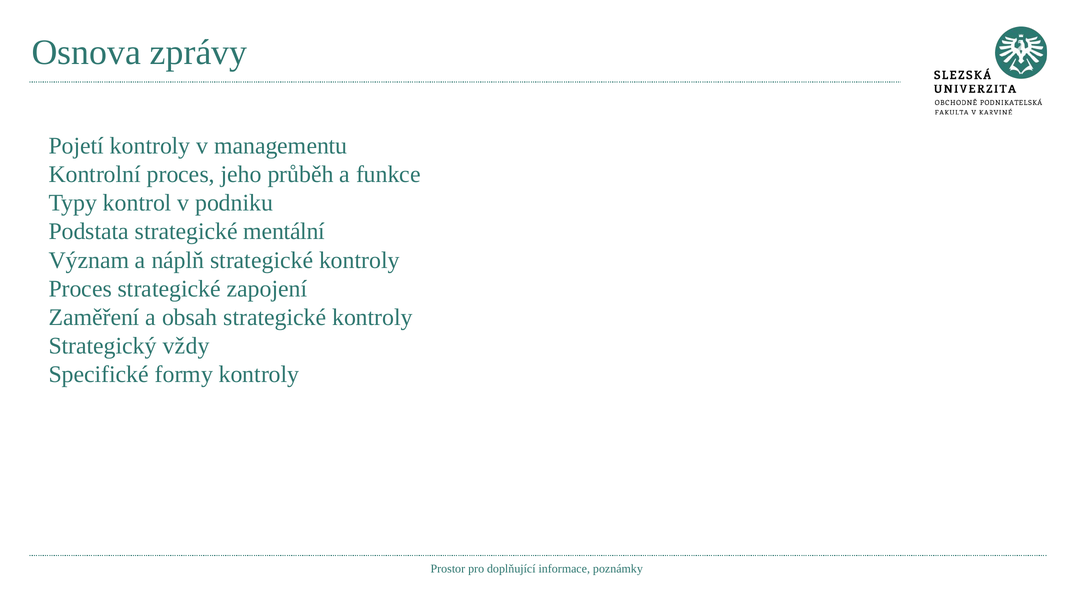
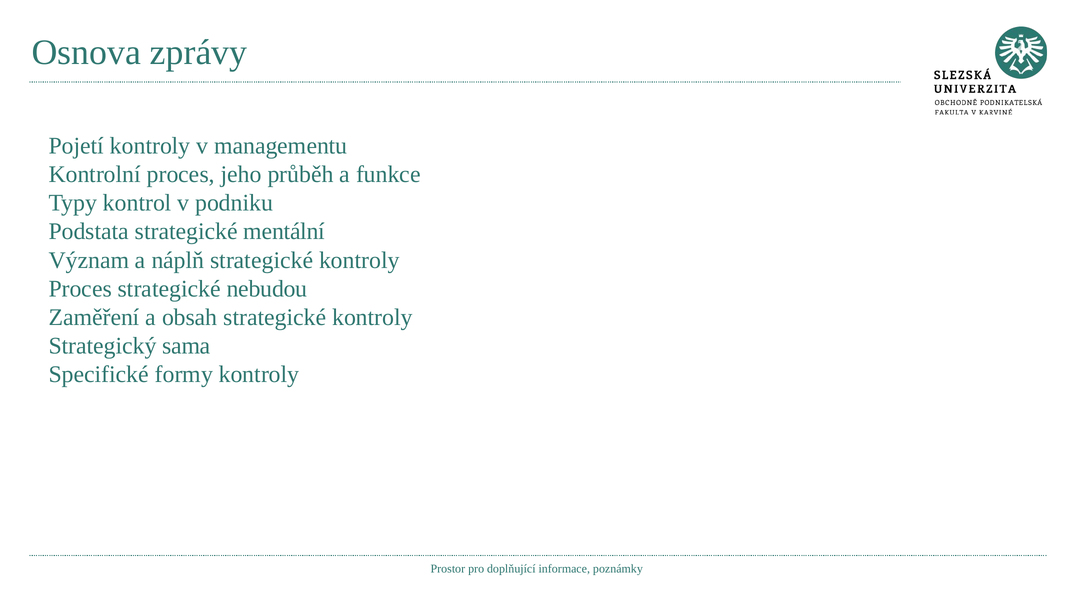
zapojení: zapojení -> nebudou (267, 289)
vždy: vždy -> sama (186, 346)
